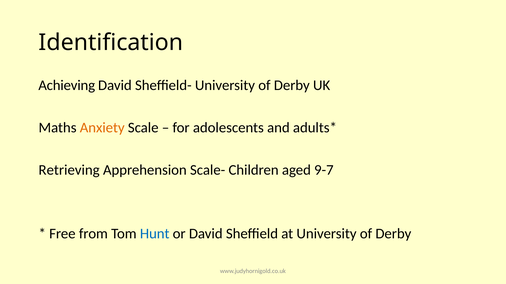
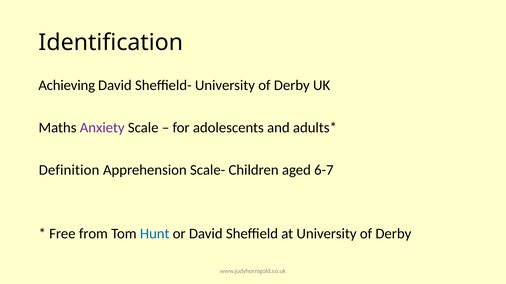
Anxiety colour: orange -> purple (102, 128)
Retrieving: Retrieving -> Definition (69, 170)
9-7: 9-7 -> 6-7 (324, 170)
